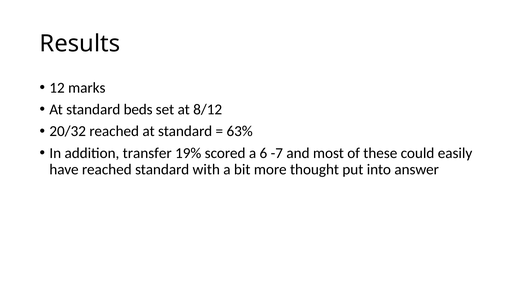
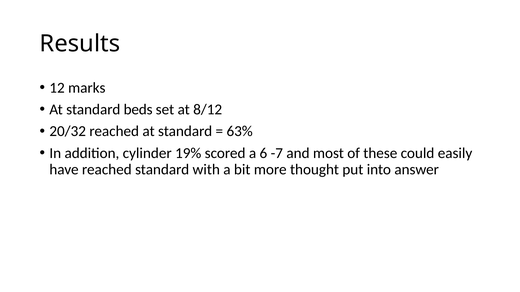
transfer: transfer -> cylinder (147, 153)
